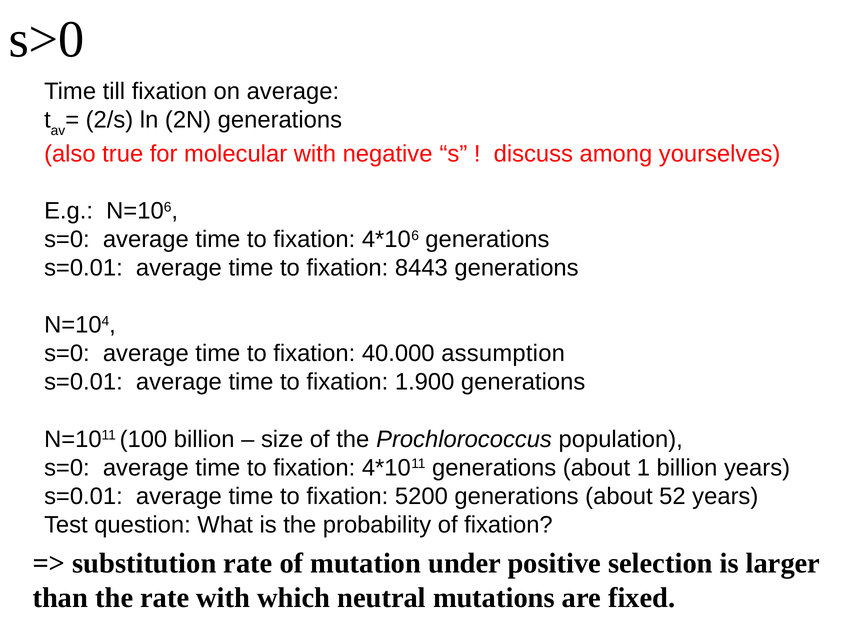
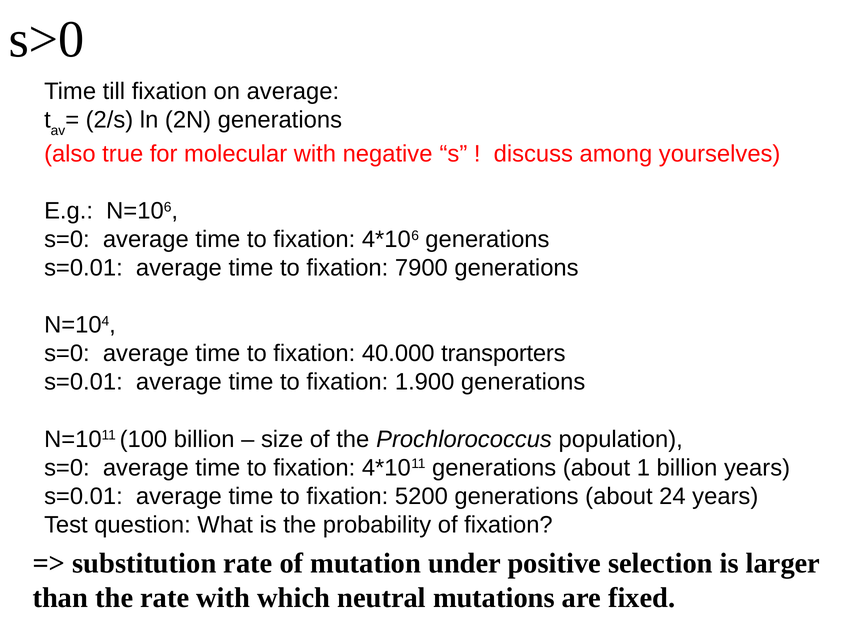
8443: 8443 -> 7900 (421, 268)
assumption: assumption -> transporters (503, 353)
52: 52 -> 24 (672, 496)
